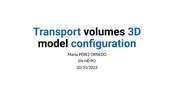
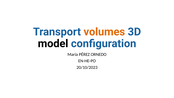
volumes colour: black -> orange (104, 32)
